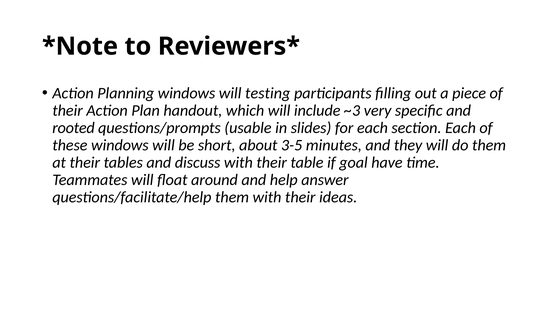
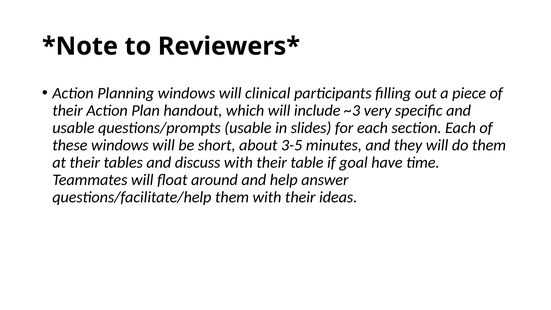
testing: testing -> clinical (268, 93)
rooted: rooted -> usable (73, 128)
